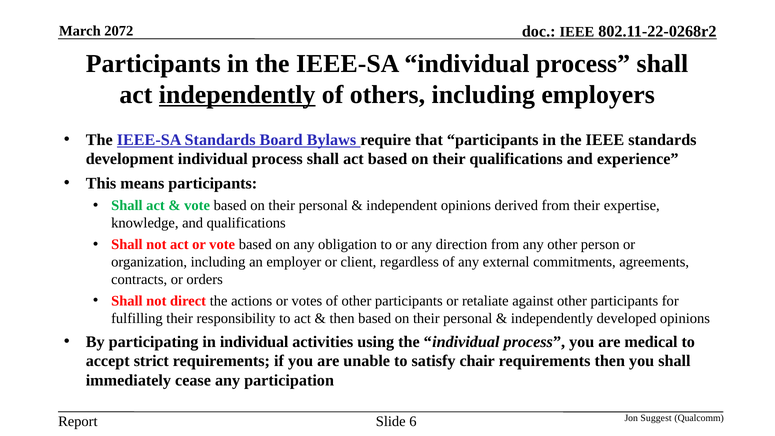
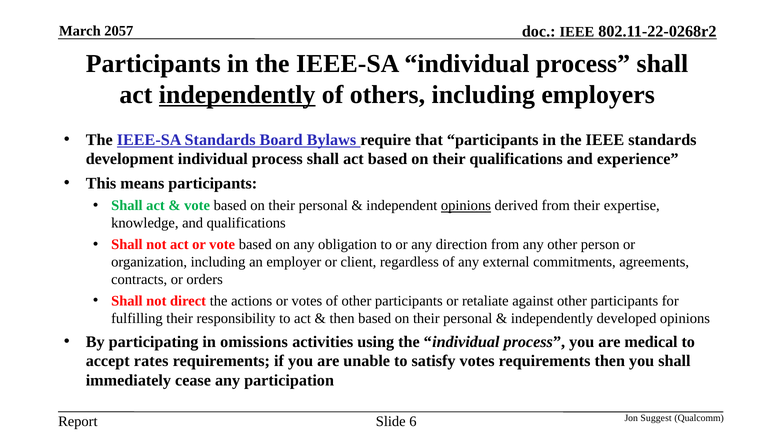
2072: 2072 -> 2057 (119, 31)
opinions underline: none -> present (466, 206)
in individual: individual -> omissions (254, 342)
strict: strict -> rates (151, 361)
satisfy chair: chair -> votes (477, 361)
